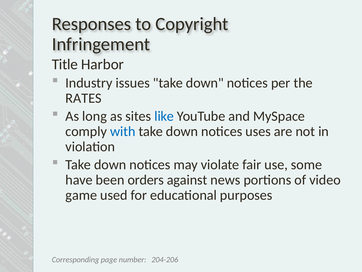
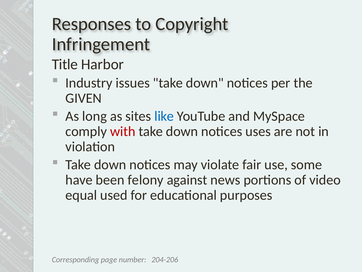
RATES: RATES -> GIVEN (84, 98)
with colour: blue -> red (123, 131)
orders: orders -> felony (146, 180)
game: game -> equal (81, 195)
